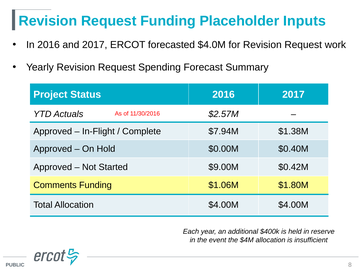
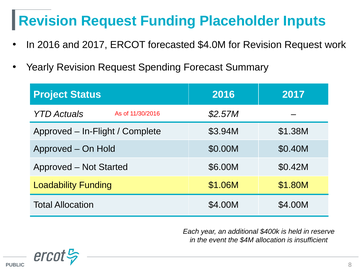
$7.94M: $7.94M -> $3.94M (224, 131)
$9.00M: $9.00M -> $6.00M (224, 167)
Comments: Comments -> Loadability (55, 185)
